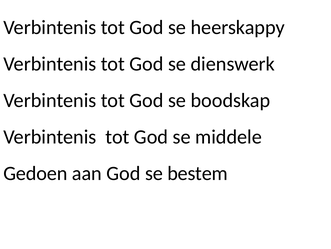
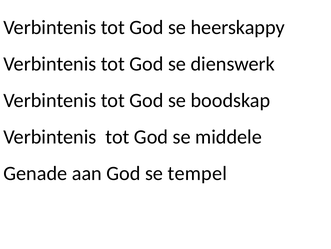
Gedoen: Gedoen -> Genade (35, 173)
bestem: bestem -> tempel (197, 173)
